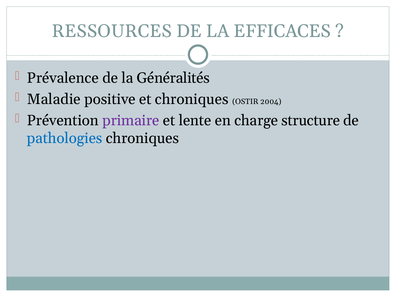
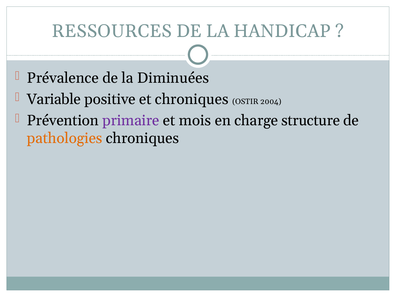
EFFICACES: EFFICACES -> HANDICAP (282, 31)
Généralités: Généralités -> Diminuées (173, 78)
Maladie: Maladie -> Variable (54, 99)
lente: lente -> mois (195, 120)
pathologies colour: blue -> orange (65, 138)
